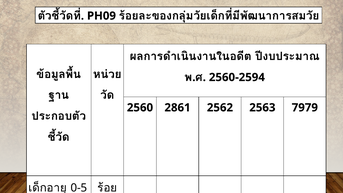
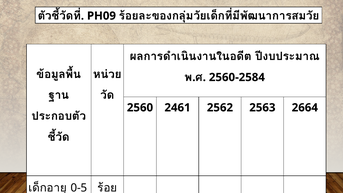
2560-2594: 2560-2594 -> 2560-2584 (237, 77)
2861: 2861 -> 2461 (178, 108)
7979: 7979 -> 2664 (305, 108)
